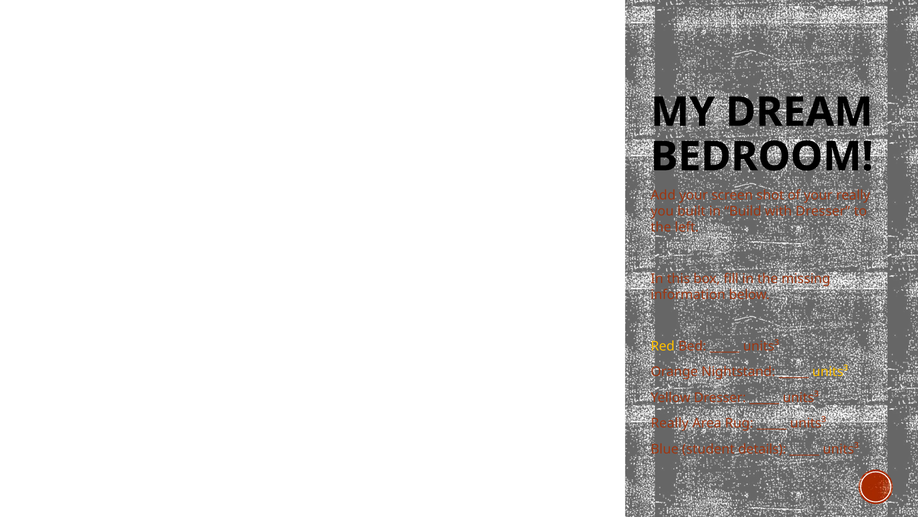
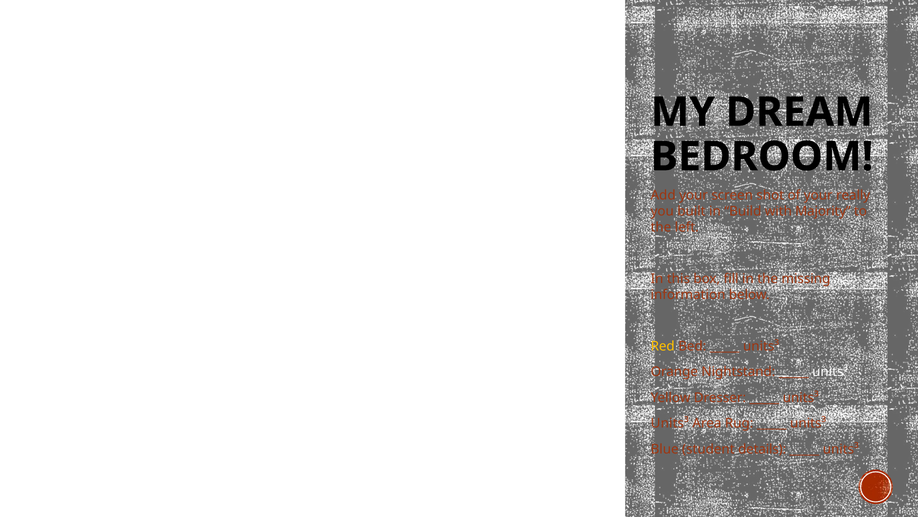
with Dresser: Dresser -> Majority (823, 211)
units³ colour: yellow -> white (830, 372)
Really: Really -> Units³ (670, 423)
